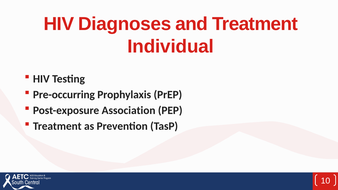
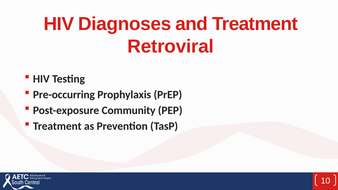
Individual: Individual -> Retroviral (171, 47)
Association: Association -> Community (129, 110)
